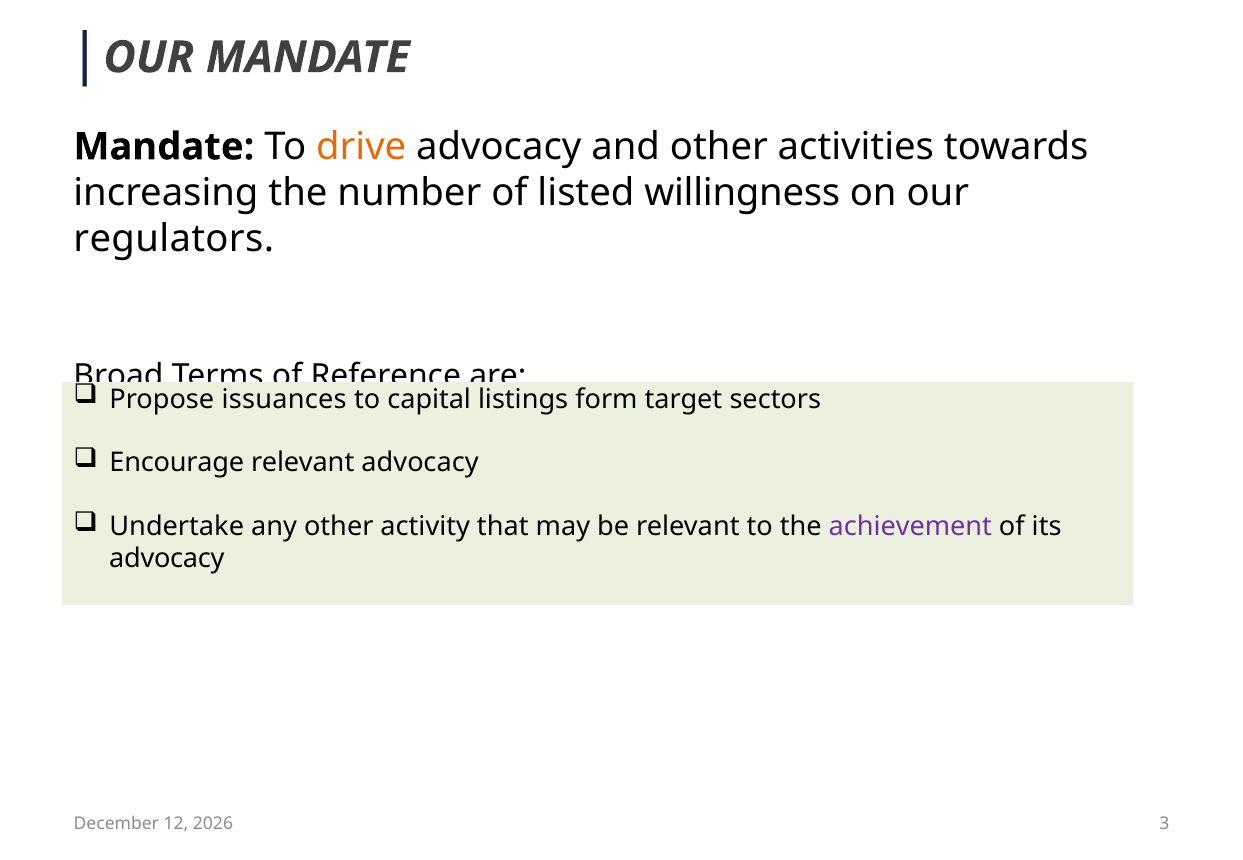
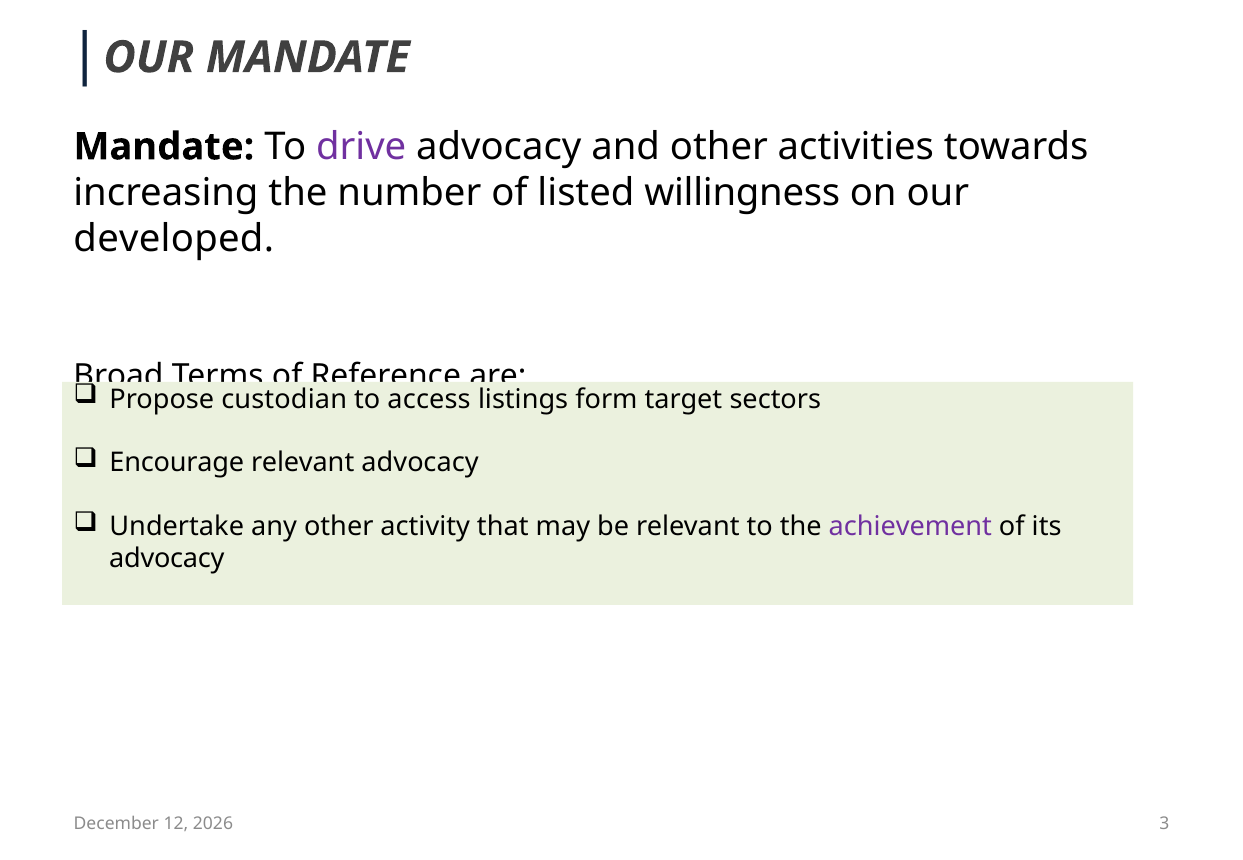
drive colour: orange -> purple (361, 147)
regulators: regulators -> developed (174, 239)
issuances: issuances -> custodian (284, 400)
capital: capital -> access (429, 400)
